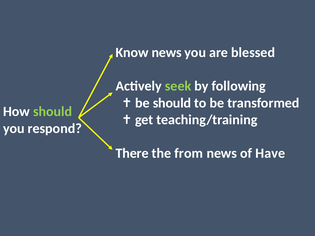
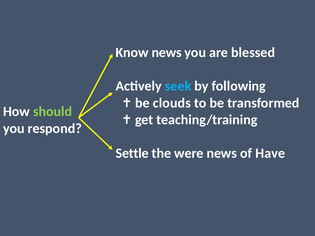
seek colour: light green -> light blue (178, 86)
be should: should -> clouds (172, 103)
There: There -> Settle (132, 153)
from: from -> were (189, 153)
